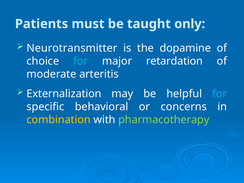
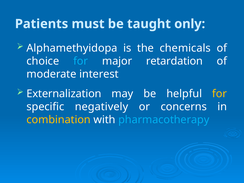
Neurotransmitter: Neurotransmitter -> Alphamethyidopa (72, 48)
dopamine: dopamine -> chemicals (185, 48)
arteritis: arteritis -> interest (99, 74)
for colour: light blue -> yellow (220, 94)
behavioral: behavioral -> negatively (102, 107)
pharmacotherapy colour: light green -> light blue (164, 120)
